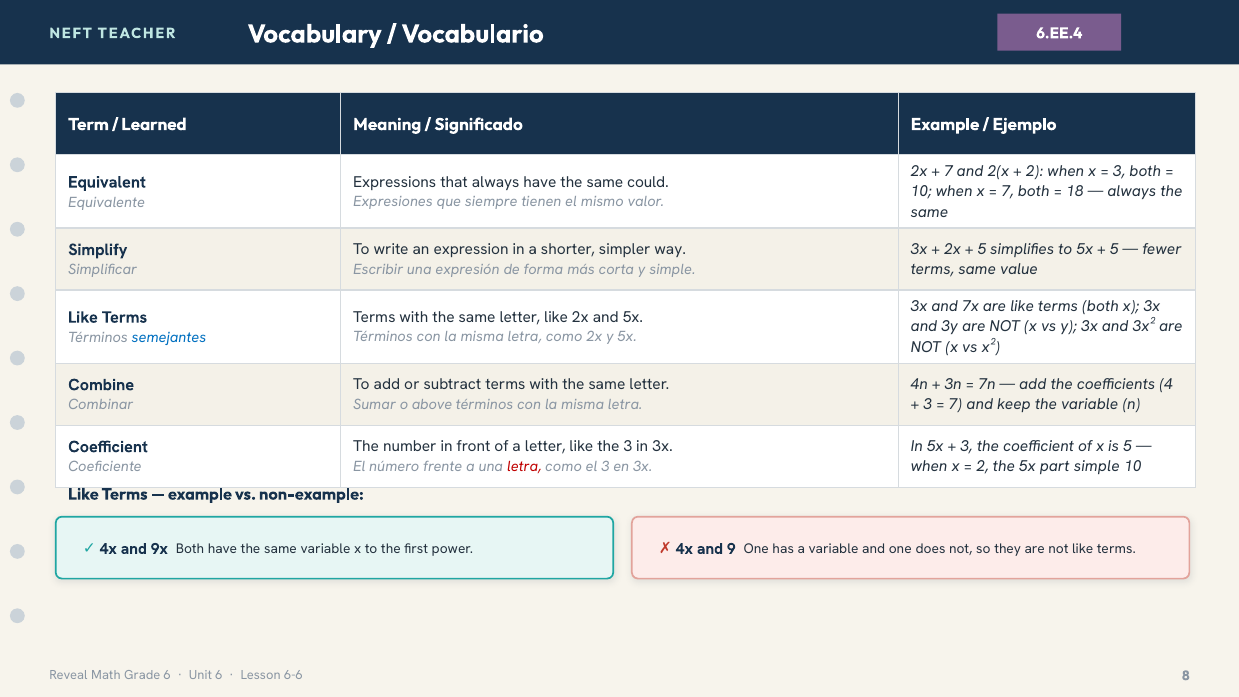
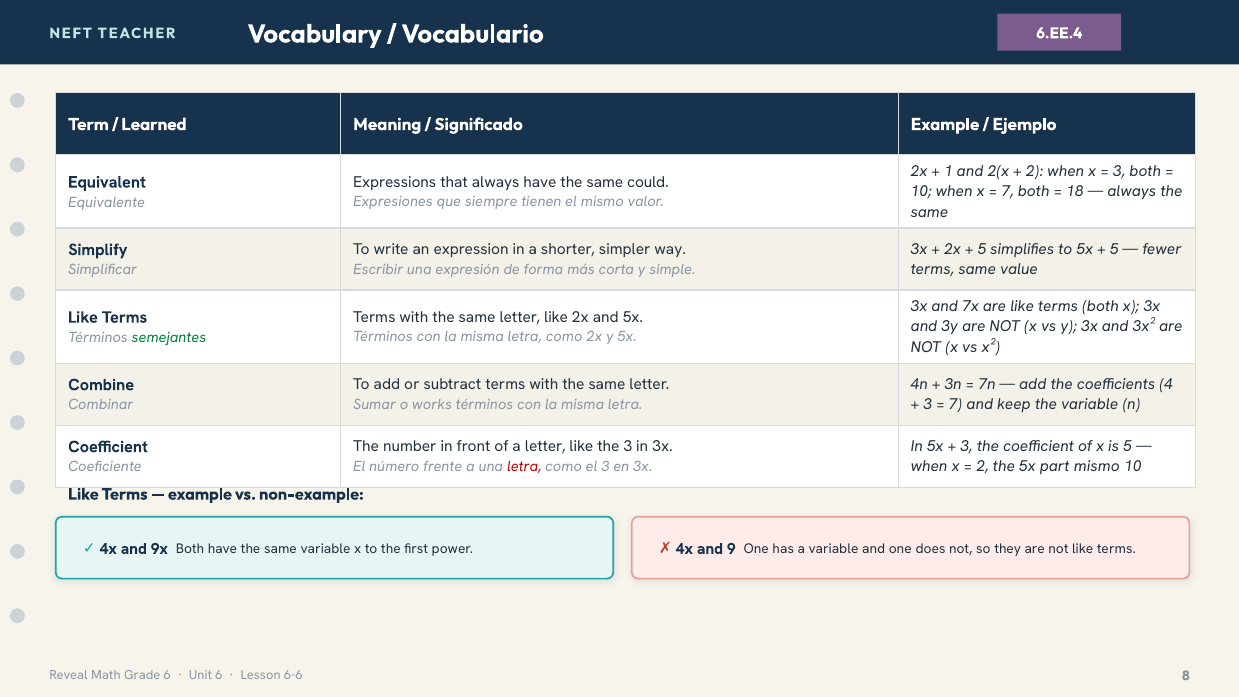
7: 7 -> 1 (948, 171)
semejantes colour: blue -> green (169, 337)
above: above -> works (432, 404)
part simple: simple -> mismo (1097, 466)
